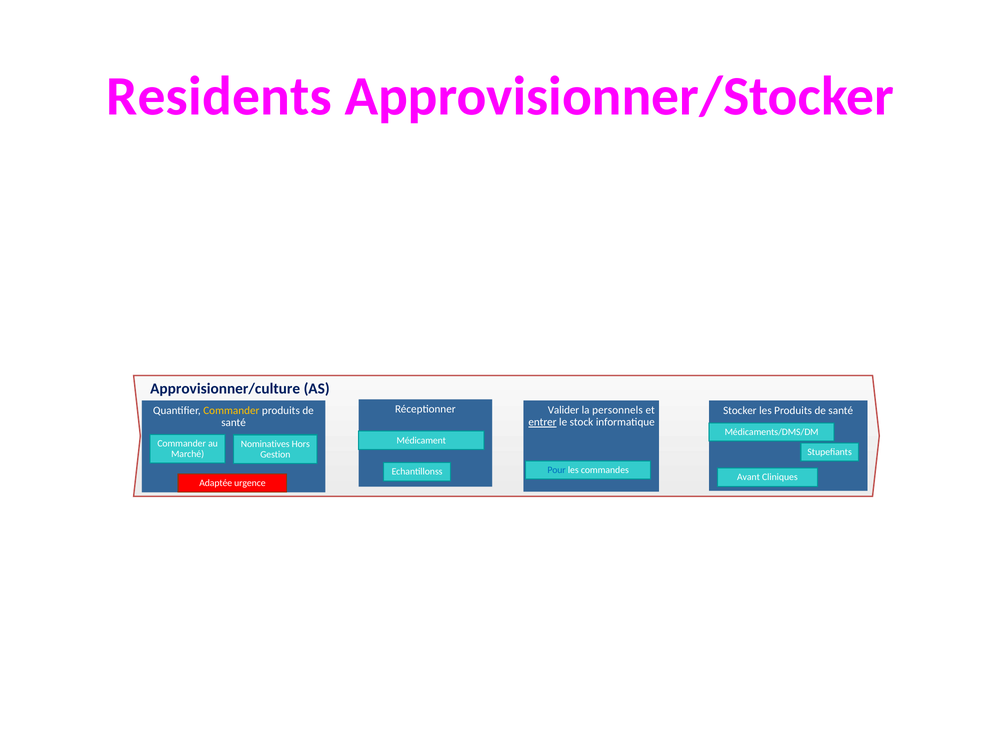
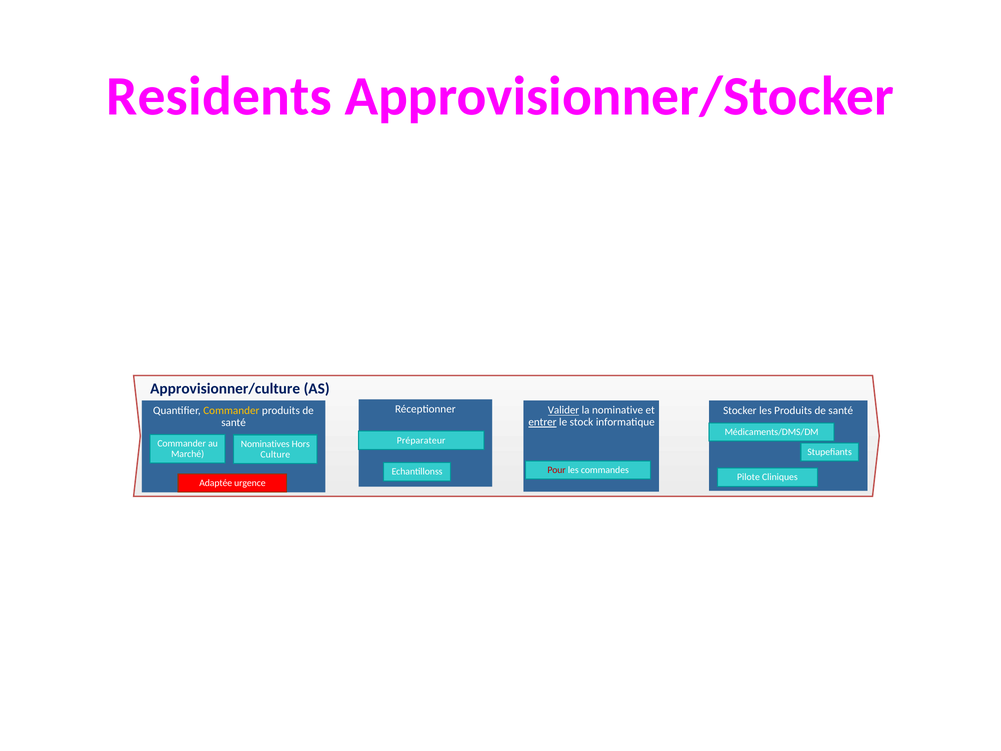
Valider underline: none -> present (563, 410)
personnels: personnels -> nominative (618, 410)
Médicament: Médicament -> Préparateur (421, 440)
Gestion: Gestion -> Culture (275, 454)
Pour colour: blue -> red (557, 470)
Avant: Avant -> Pilote (748, 477)
